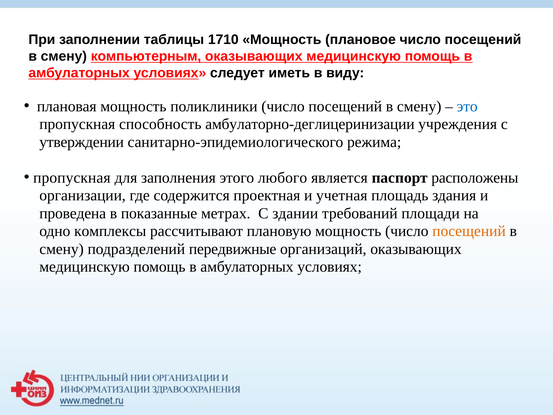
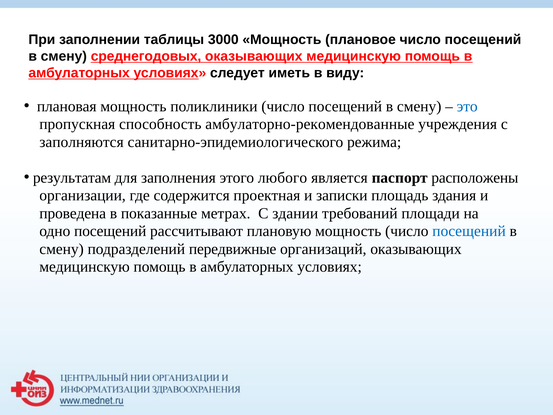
1710: 1710 -> 3000 (223, 40)
компьютерным: компьютерным -> среднегодовых (146, 56)
амбулаторно-деглицеринизации: амбулаторно-деглицеринизации -> амбулаторно-рекомендованные (310, 124)
утверждении: утверждении -> заполняются (82, 142)
пропускная: пропускная -> результатам (72, 178)
учетная: учетная -> записки (342, 195)
одно комплексы: комплексы -> посещений (110, 231)
посещений colour: orange -> blue (469, 231)
